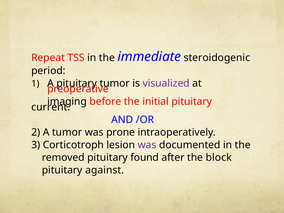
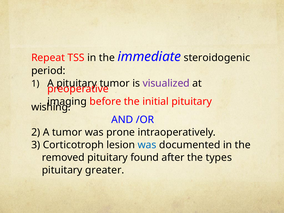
current: current -> wishing (51, 107)
was colour: purple -> blue (147, 145)
block: block -> types (219, 158)
against: against -> greater (105, 170)
